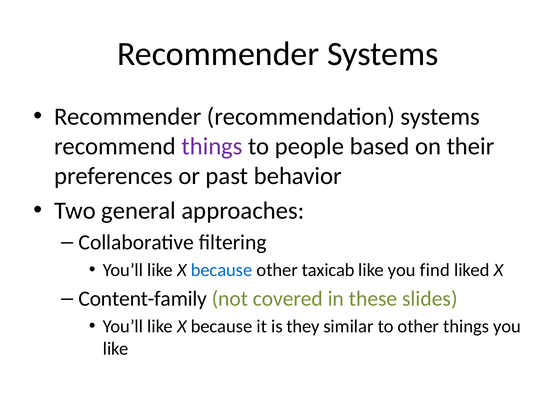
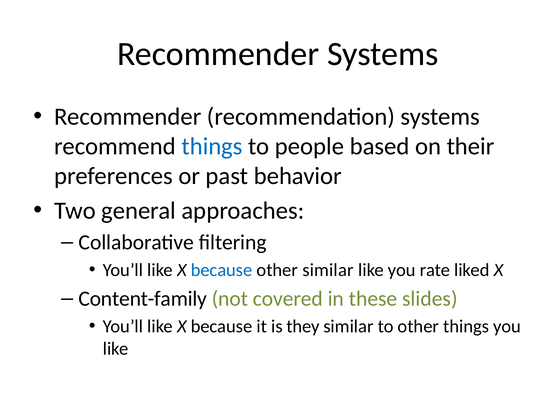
things colour: purple -> blue (212, 146)
other taxicab: taxicab -> similar (328, 270)
find: find -> rate (435, 270)
